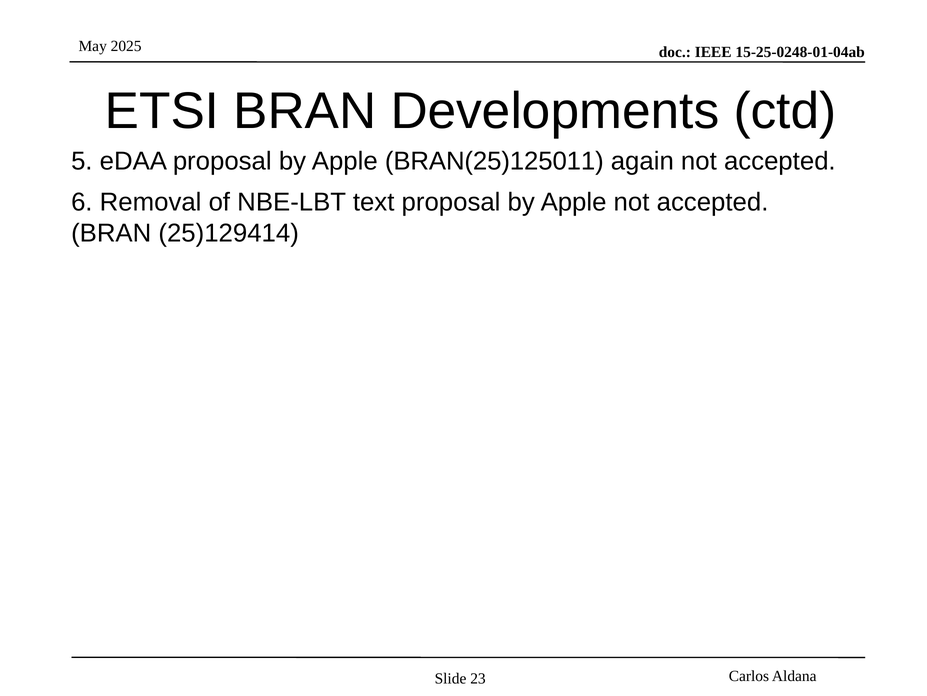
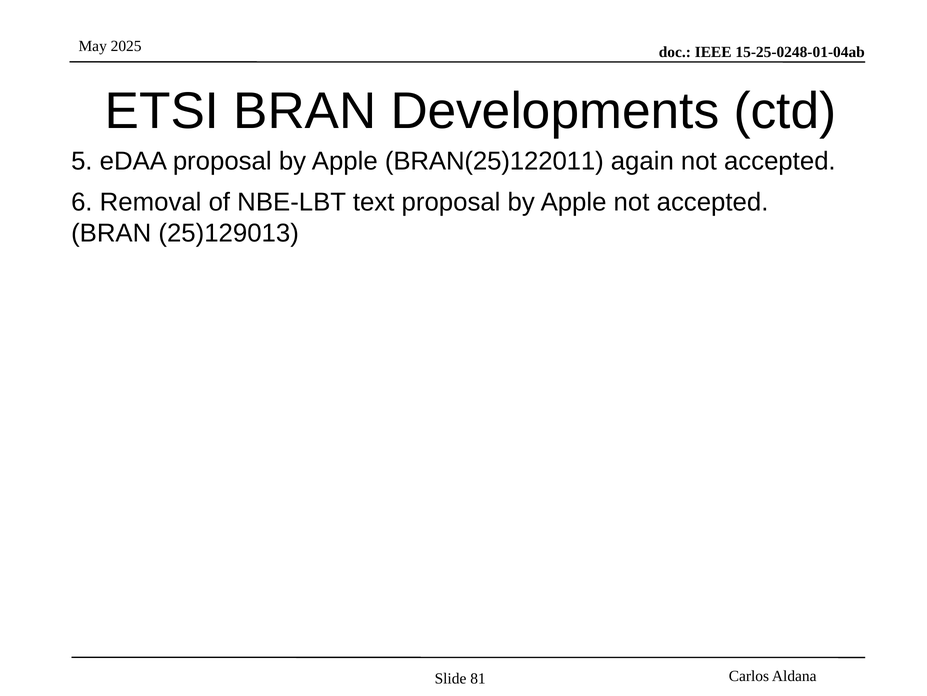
BRAN(25)125011: BRAN(25)125011 -> BRAN(25)122011 (494, 161)
25)129414: 25)129414 -> 25)129013 (229, 233)
23: 23 -> 81 (478, 678)
